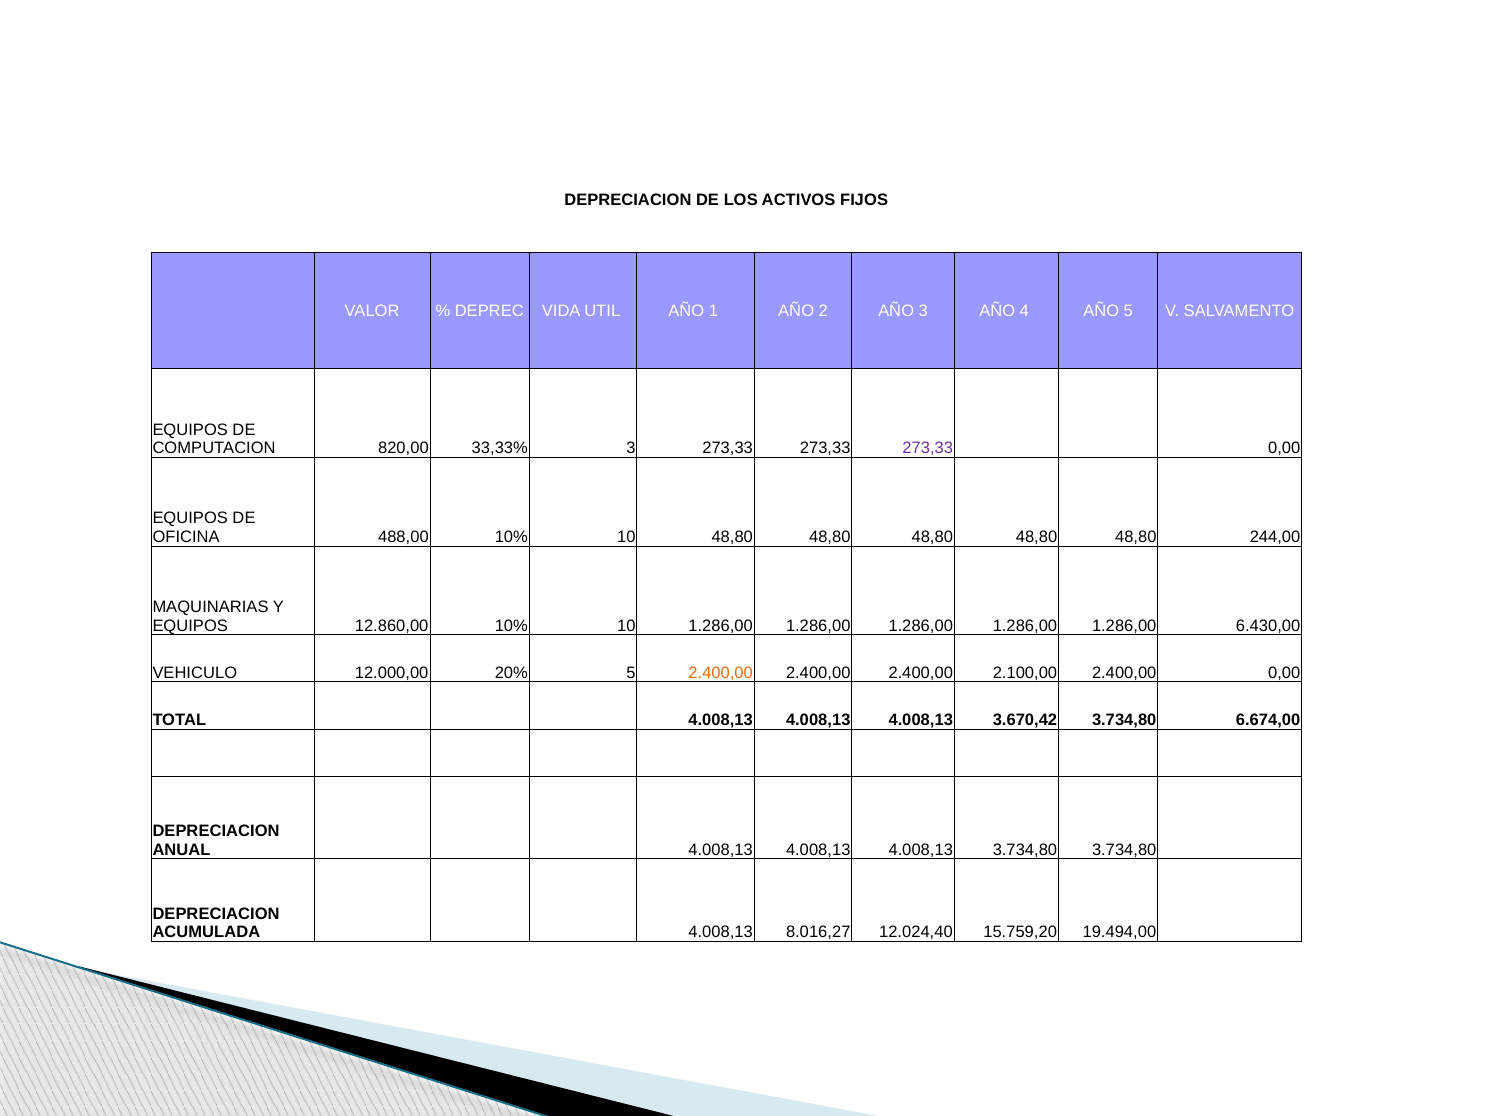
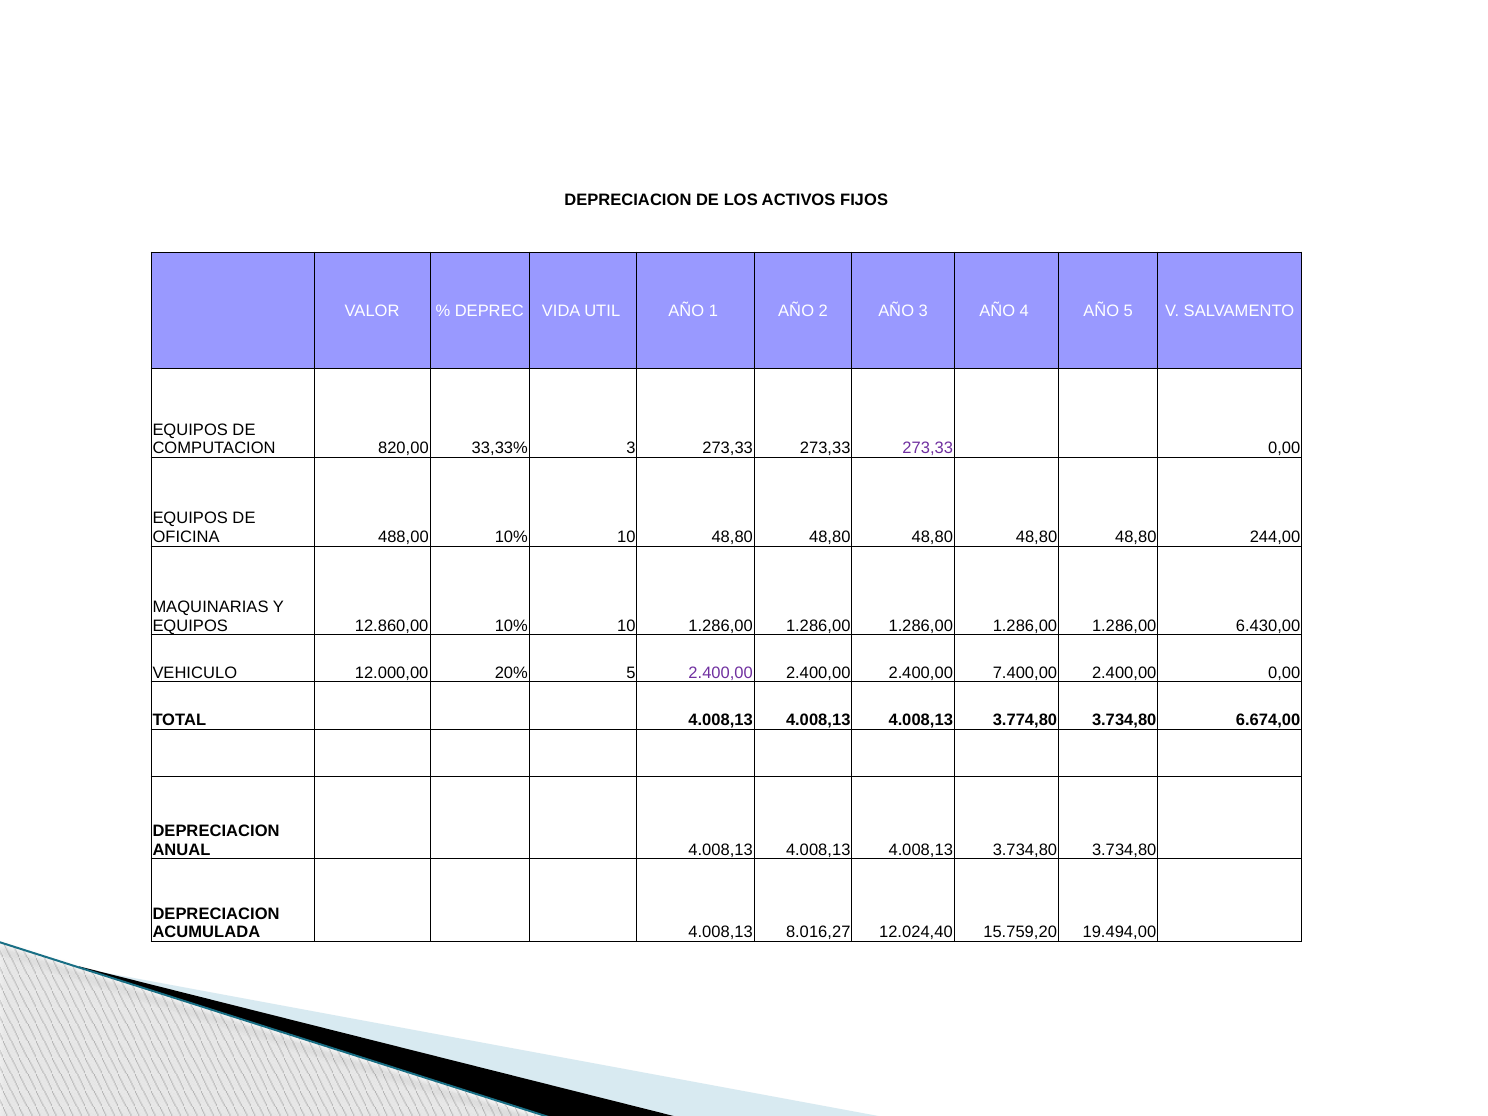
2.400,00 colour: orange -> purple (721, 673)
2.100,00: 2.100,00 -> 7.400,00 (1025, 673)
3.670,42: 3.670,42 -> 3.774,80 (1025, 720)
